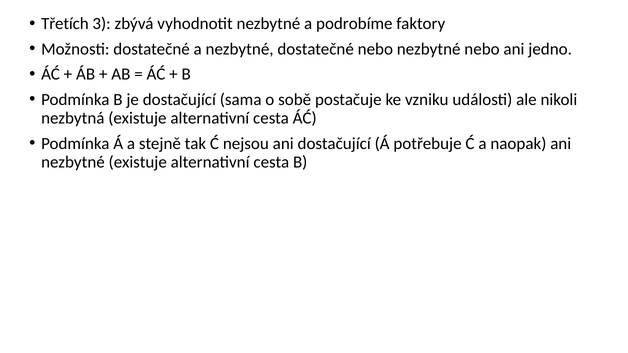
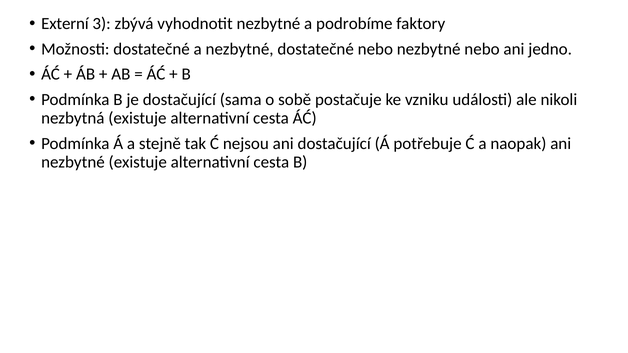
Třetích: Třetích -> Externí (65, 24)
